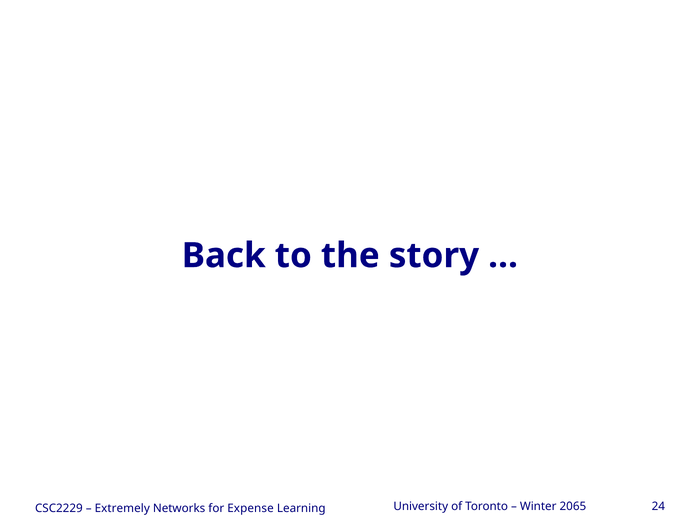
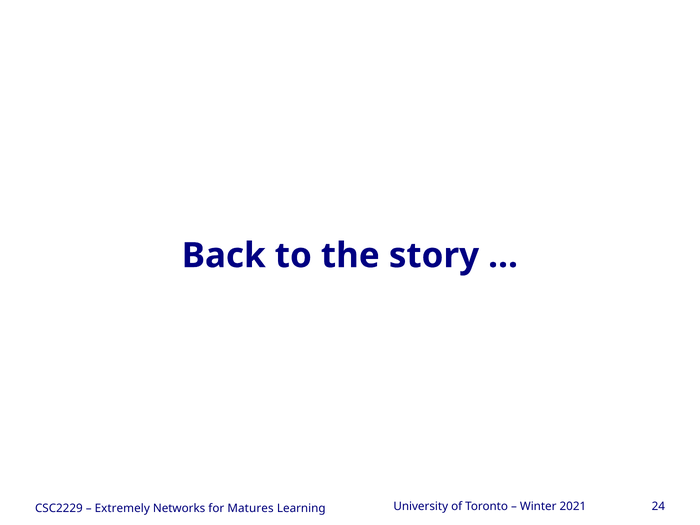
2065: 2065 -> 2021 (573, 506)
Expense: Expense -> Matures (250, 508)
